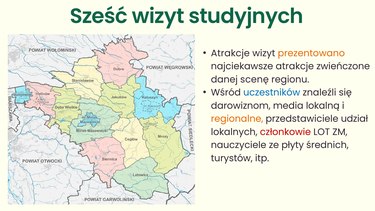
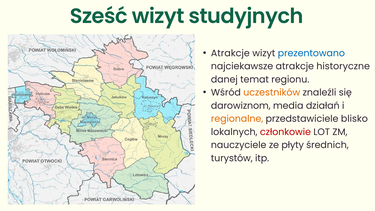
prezentowano colour: orange -> blue (311, 53)
zwieńczone: zwieńczone -> historyczne (343, 66)
scenę: scenę -> temat (255, 79)
uczestników colour: blue -> orange (272, 93)
lokalną: lokalną -> działań (323, 106)
udział: udział -> blisko (354, 119)
